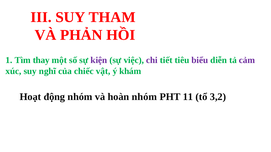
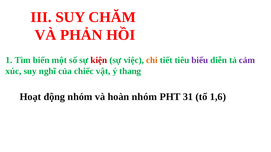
THAM: THAM -> CHĂM (112, 17)
thay: thay -> biển (41, 60)
kiện colour: purple -> red (99, 60)
chi colour: purple -> orange (152, 60)
khám: khám -> thang (130, 71)
11: 11 -> 31 (188, 97)
3,2: 3,2 -> 1,6 (218, 97)
